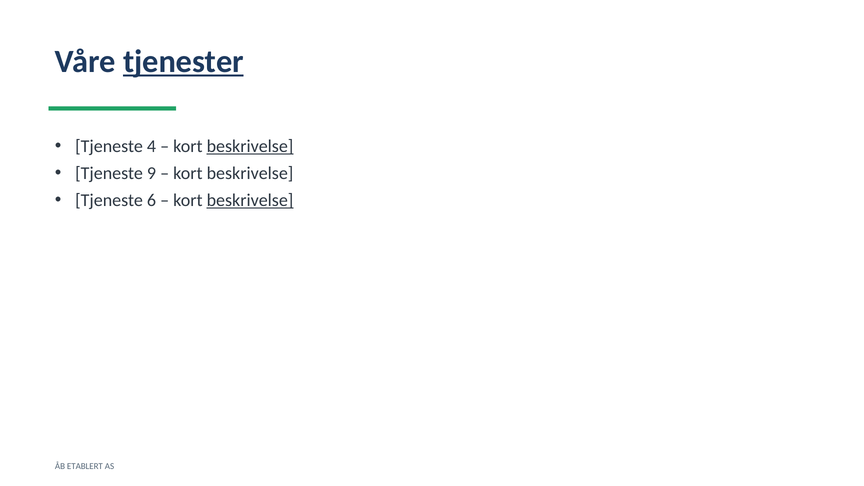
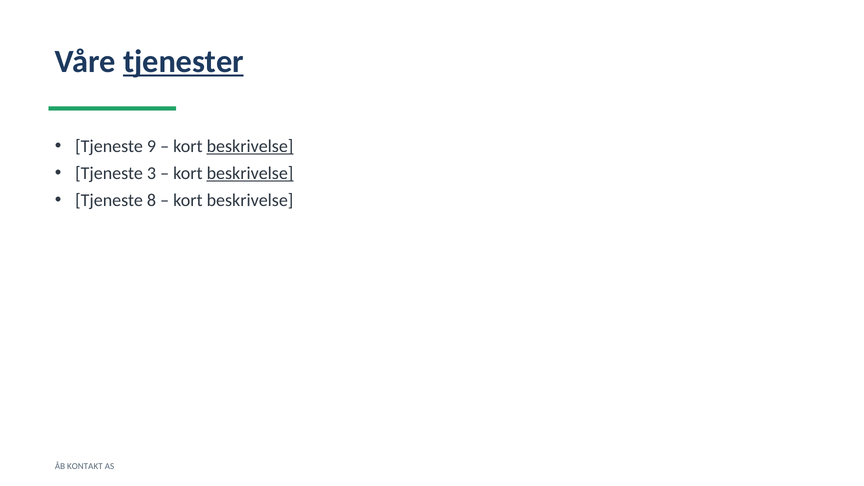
4: 4 -> 9 (151, 146)
9: 9 -> 3 (151, 173)
beskrivelse underline: none -> present (250, 173)
6: 6 -> 8 (151, 200)
beskrivelse underline: present -> none (250, 200)
ETABLERT: ETABLERT -> KONTAKT (85, 466)
